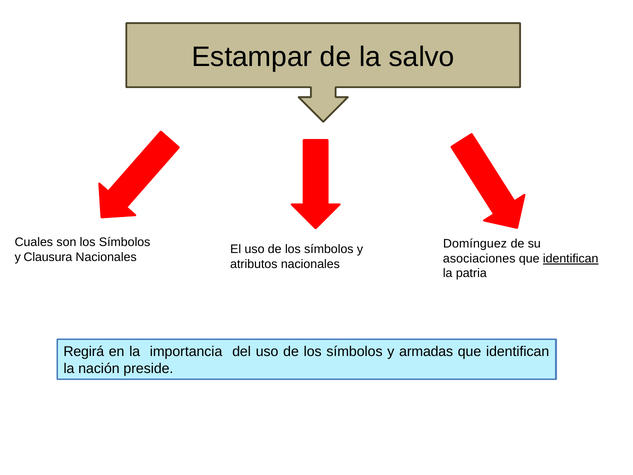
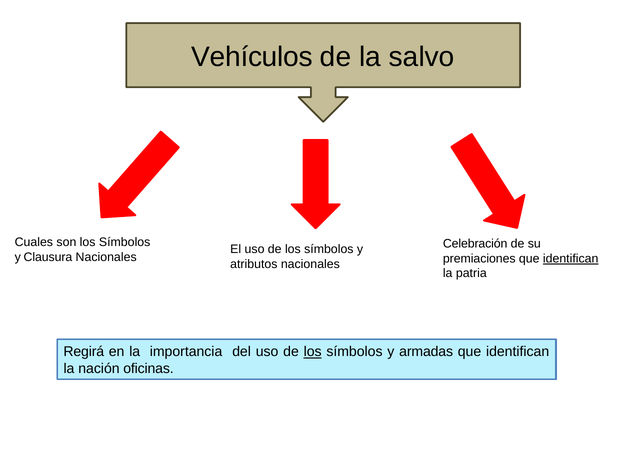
Estampar: Estampar -> Vehículos (252, 57)
Domínguez: Domínguez -> Celebración (475, 244)
asociaciones: asociaciones -> premiaciones (479, 258)
los underline: none -> present (313, 352)
preside: preside -> oficinas (149, 369)
